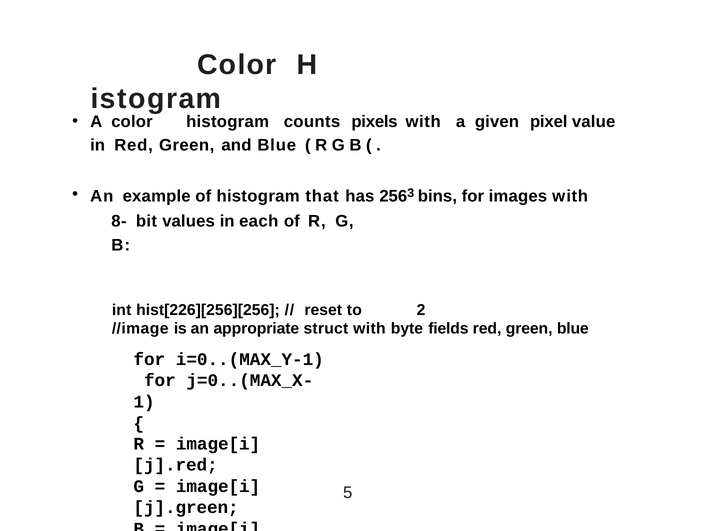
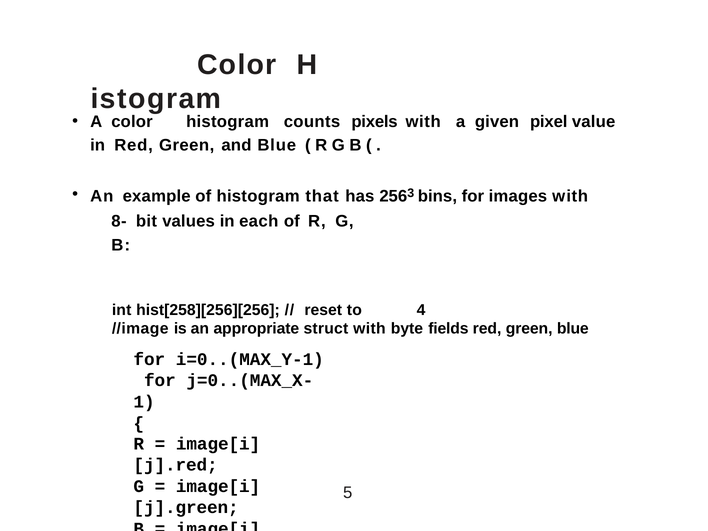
hist[226][256][256: hist[226][256][256 -> hist[258][256][256 (208, 310)
2: 2 -> 4 (421, 310)
